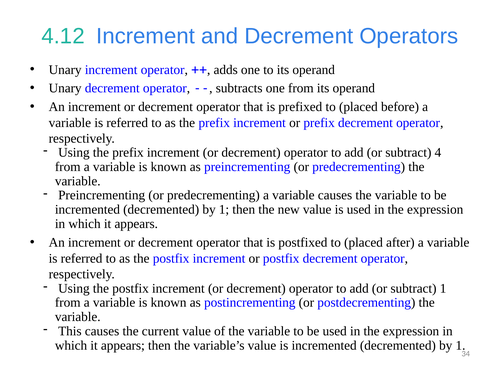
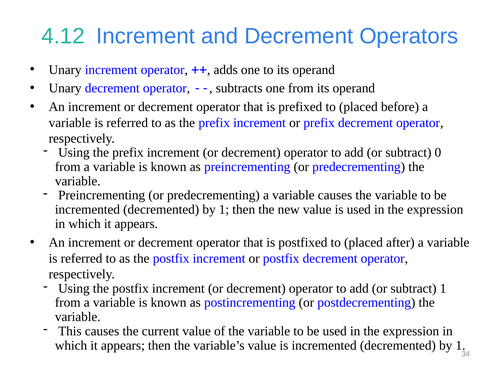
4: 4 -> 0 (438, 153)
